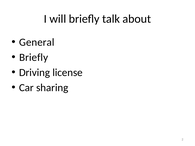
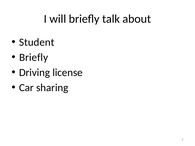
General: General -> Student (37, 42)
